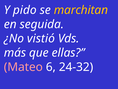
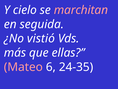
pido: pido -> cielo (25, 10)
marchitan colour: yellow -> pink (81, 10)
24-32: 24-32 -> 24-35 (76, 67)
